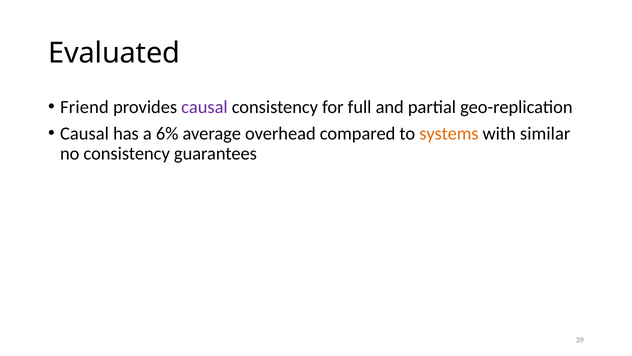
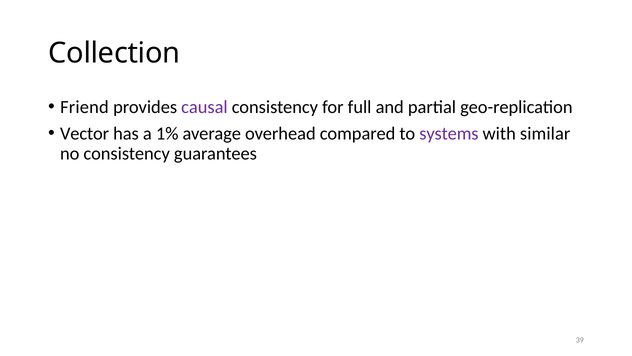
Evaluated: Evaluated -> Collection (114, 53)
Causal: Causal -> Vector (85, 133)
6%: 6% -> 1% (167, 133)
systems colour: orange -> purple (449, 133)
